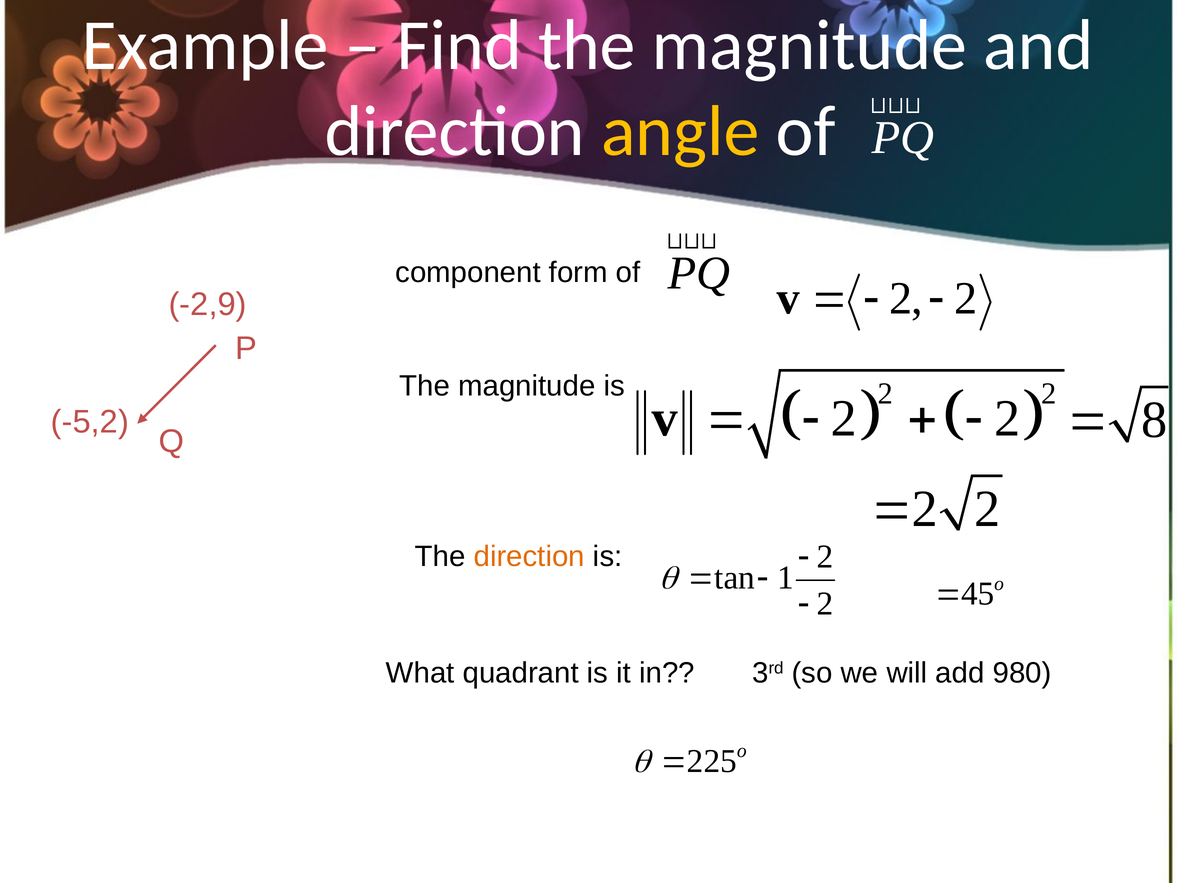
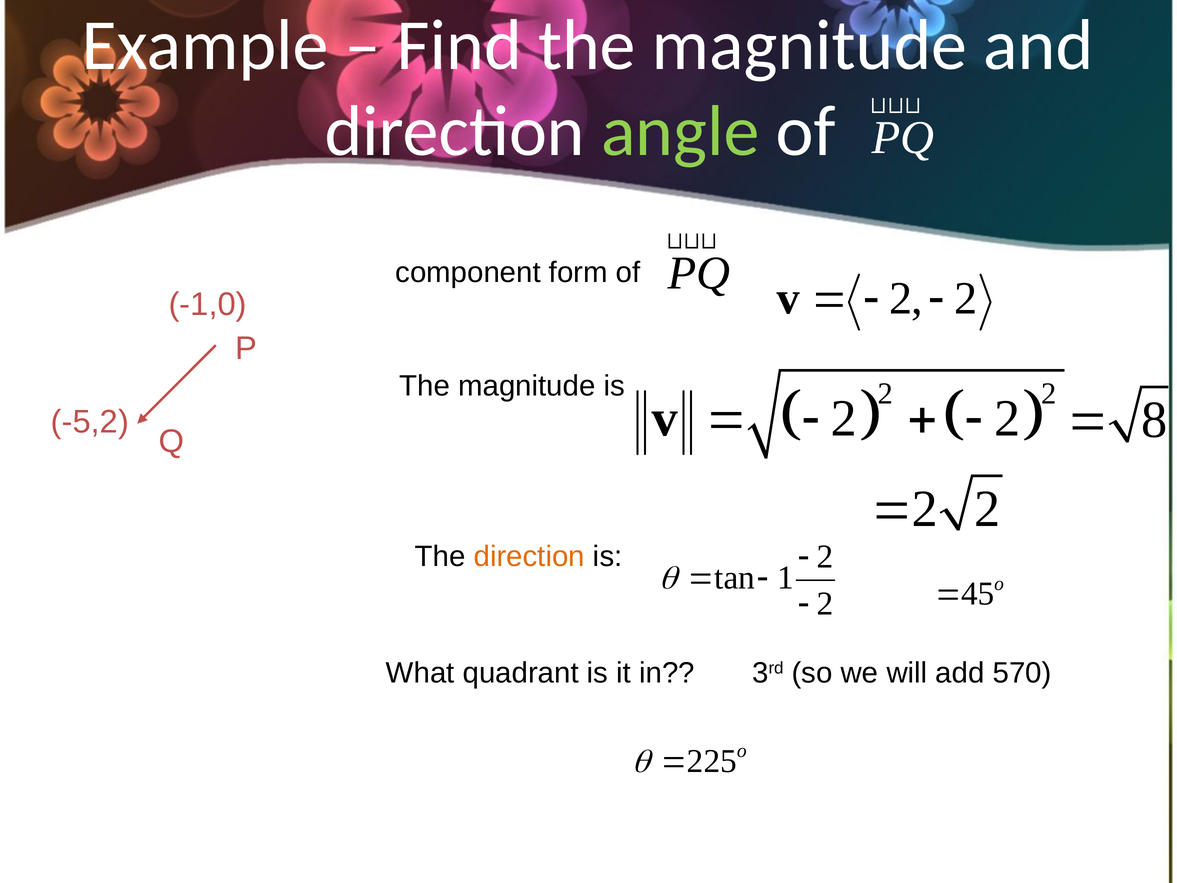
angle colour: yellow -> light green (680, 132)
-2,9: -2,9 -> -1,0 (208, 304)
980: 980 -> 570 (1022, 673)
